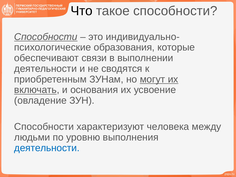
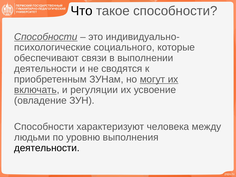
образования: образования -> социального (124, 47)
основания: основания -> регуляции (94, 90)
деятельности colour: blue -> black (47, 148)
